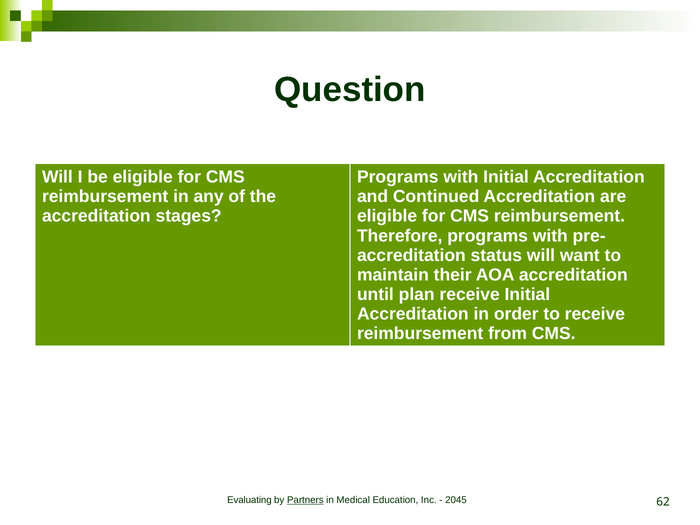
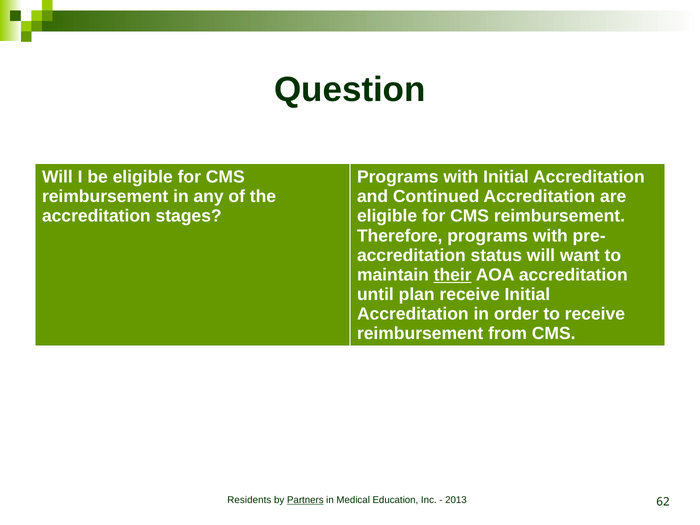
their underline: none -> present (453, 275)
Evaluating: Evaluating -> Residents (249, 500)
2045: 2045 -> 2013 (456, 500)
